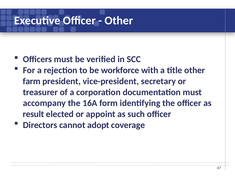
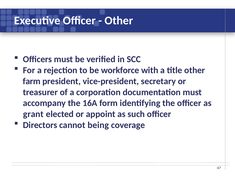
result: result -> grant (33, 114)
adopt: adopt -> being (98, 125)
